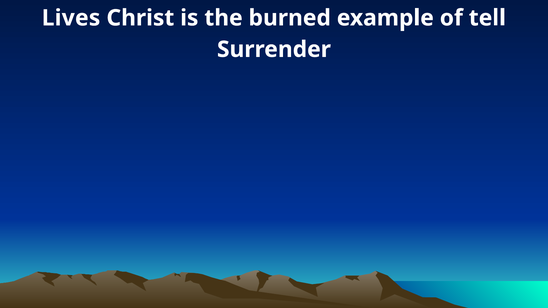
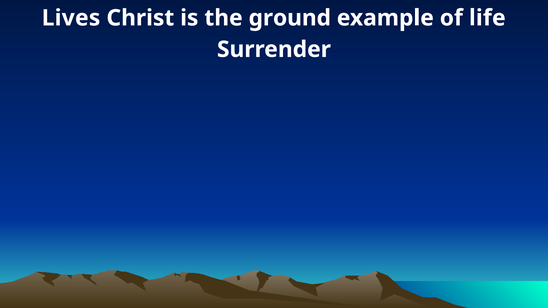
burned: burned -> ground (290, 18)
tell: tell -> life (487, 18)
